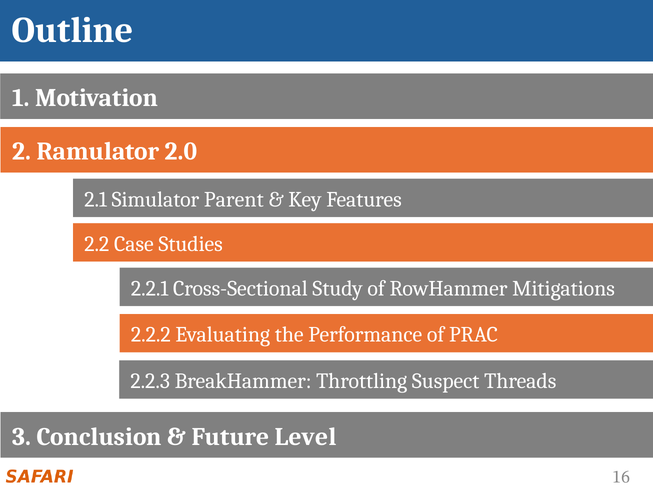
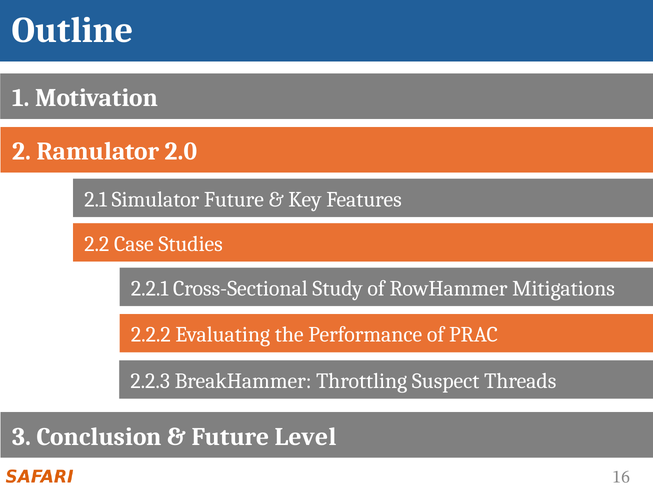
Simulator Parent: Parent -> Future (234, 199)
